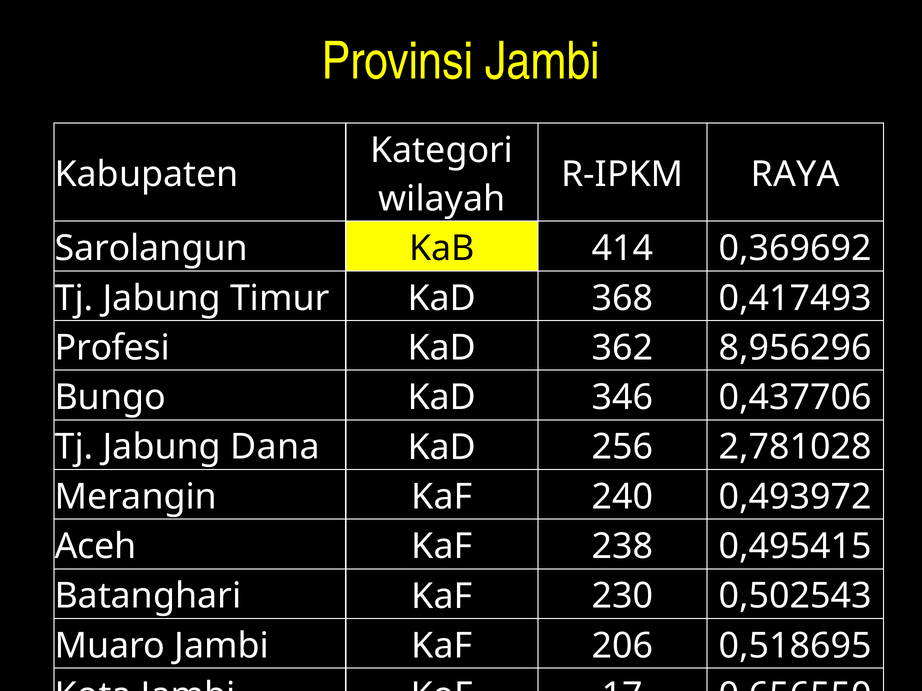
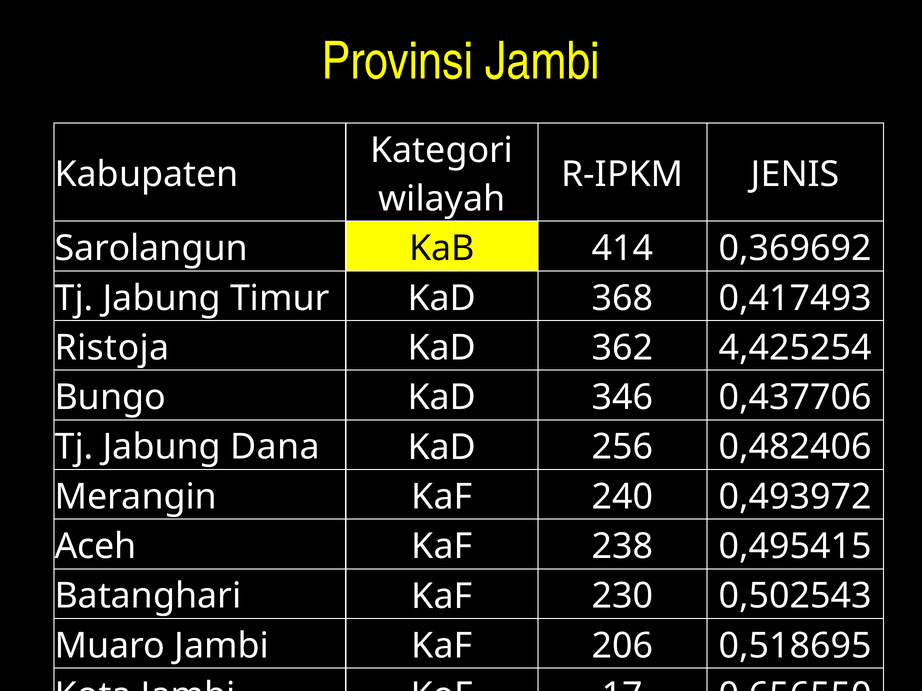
RAYA: RAYA -> JENIS (795, 175)
Profesi: Profesi -> Ristoja (112, 348)
8,956296: 8,956296 -> 4,425254 (795, 348)
2,781028: 2,781028 -> 0,482406 (795, 447)
